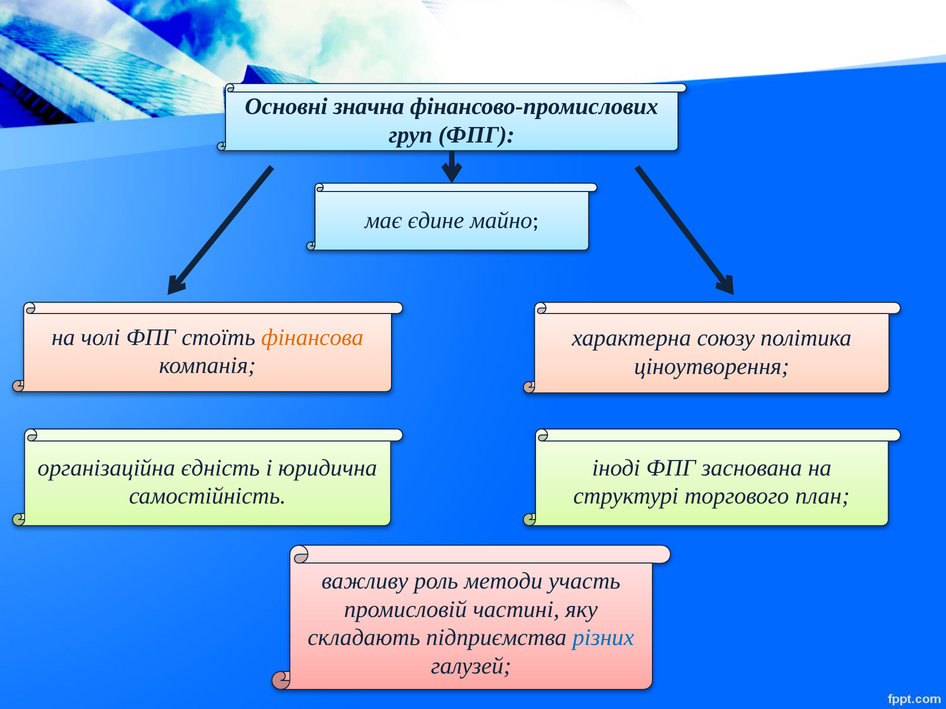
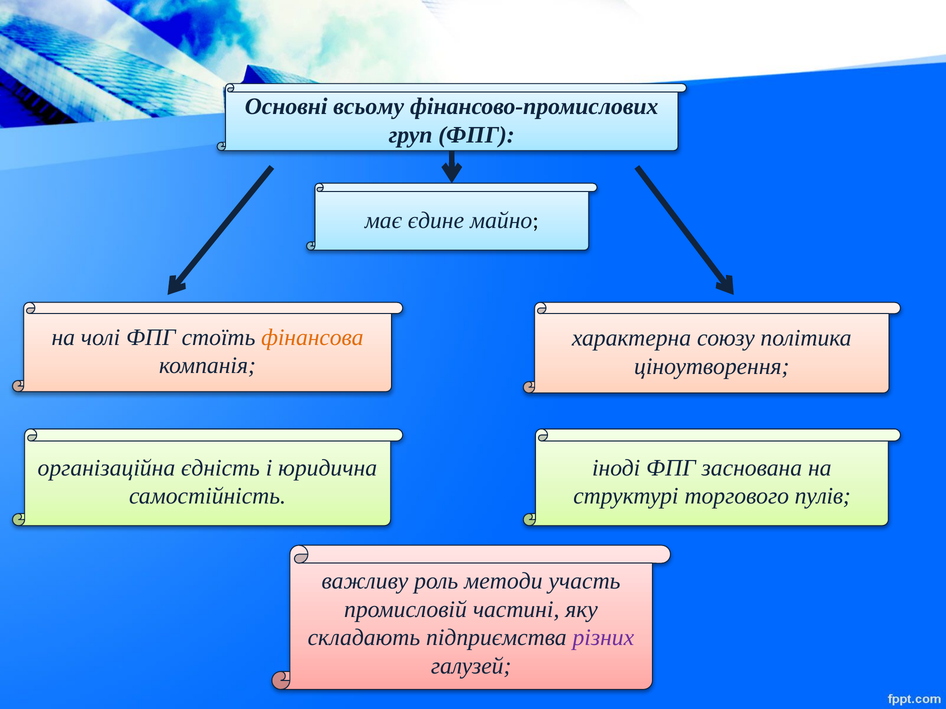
значна: значна -> всьому (369, 107)
план: план -> пулів (823, 496)
різних colour: blue -> purple (603, 638)
